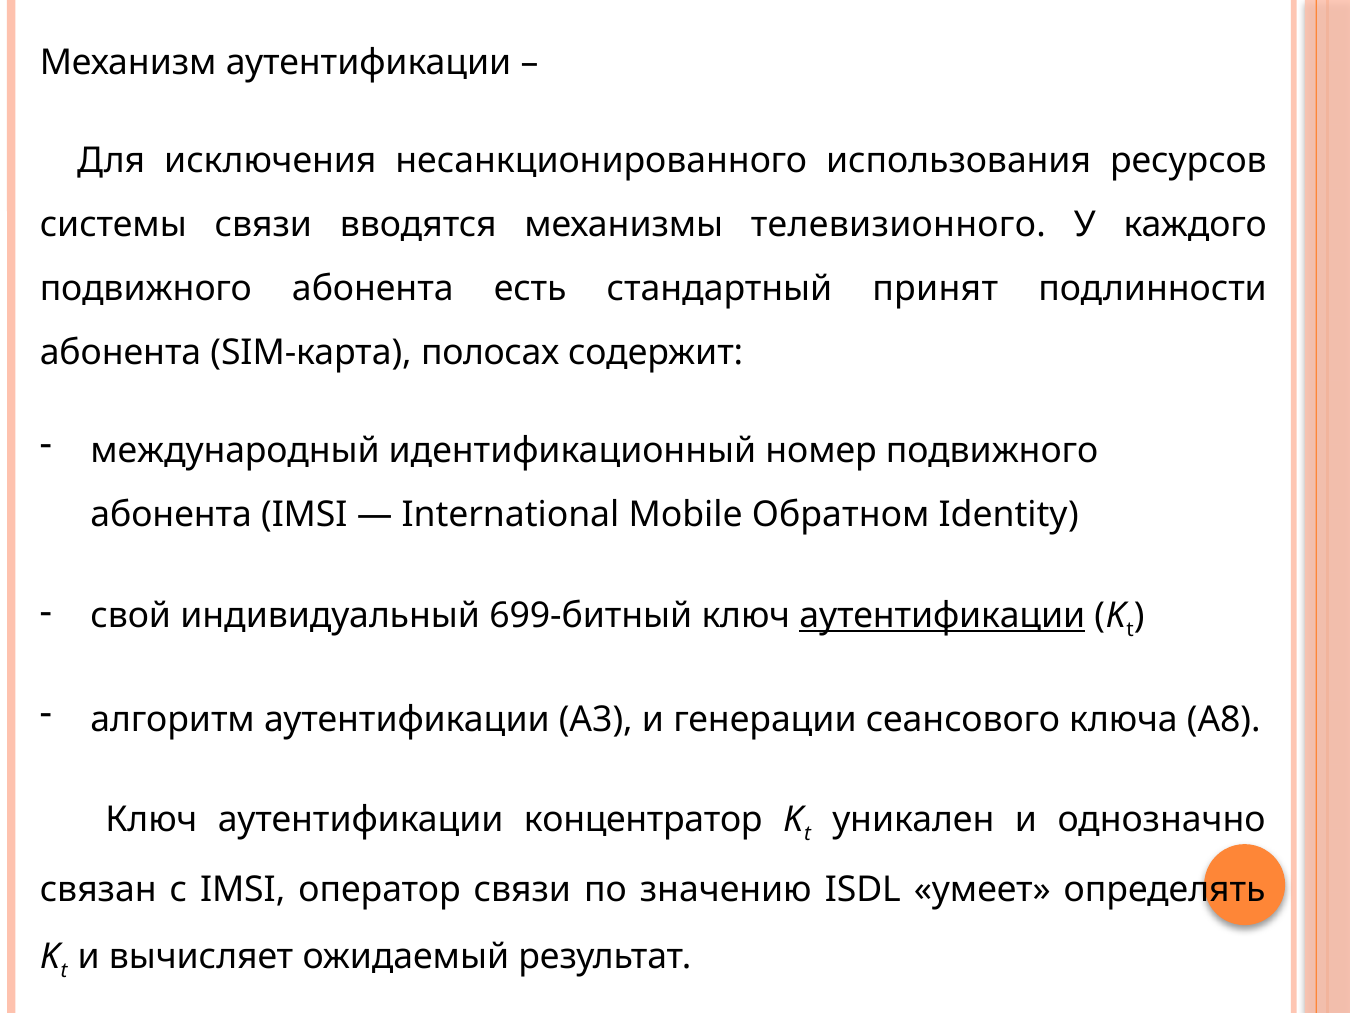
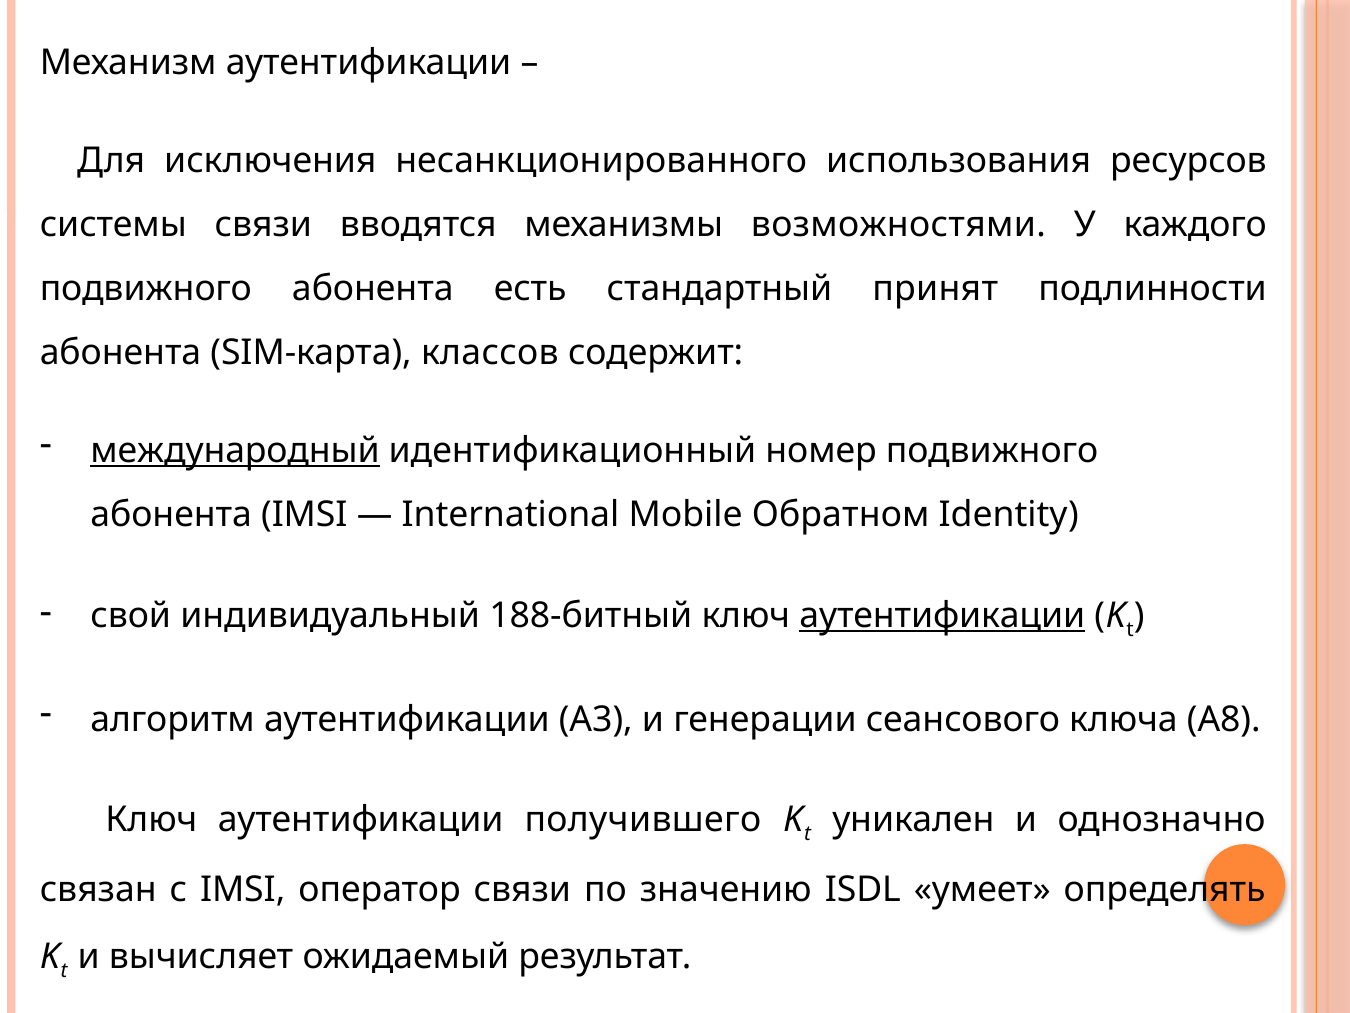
телевизионного: телевизионного -> возможностями (898, 224)
полосах: полосах -> классов (490, 353)
международный underline: none -> present (235, 450)
699-битный: 699-битный -> 188-битный (591, 615)
концентратор: концентратор -> получившего (643, 820)
